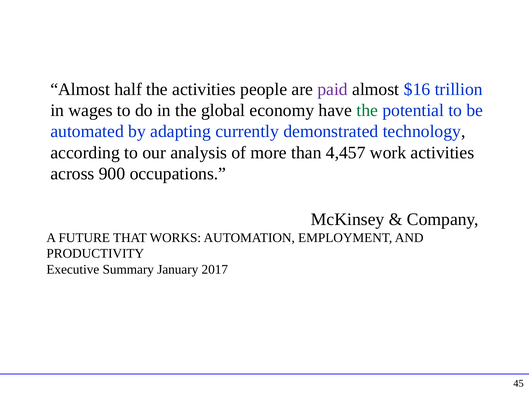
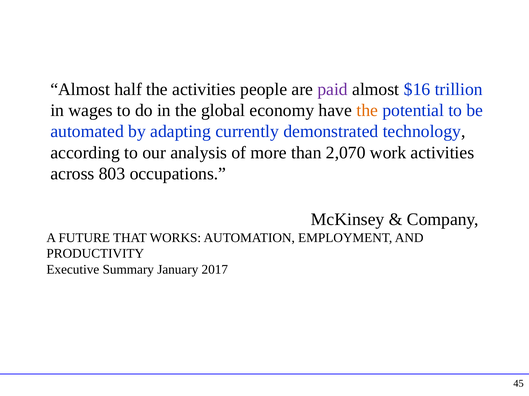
the colour: green -> orange (367, 111)
4,457: 4,457 -> 2,070 (346, 153)
900: 900 -> 803 (112, 174)
